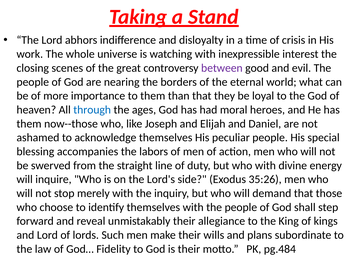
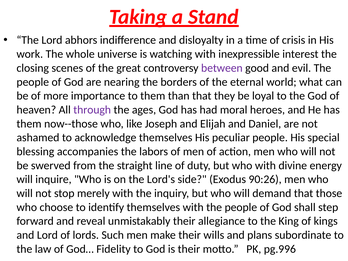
through colour: blue -> purple (92, 110)
35:26: 35:26 -> 90:26 (265, 179)
pg.484: pg.484 -> pg.996 (280, 249)
